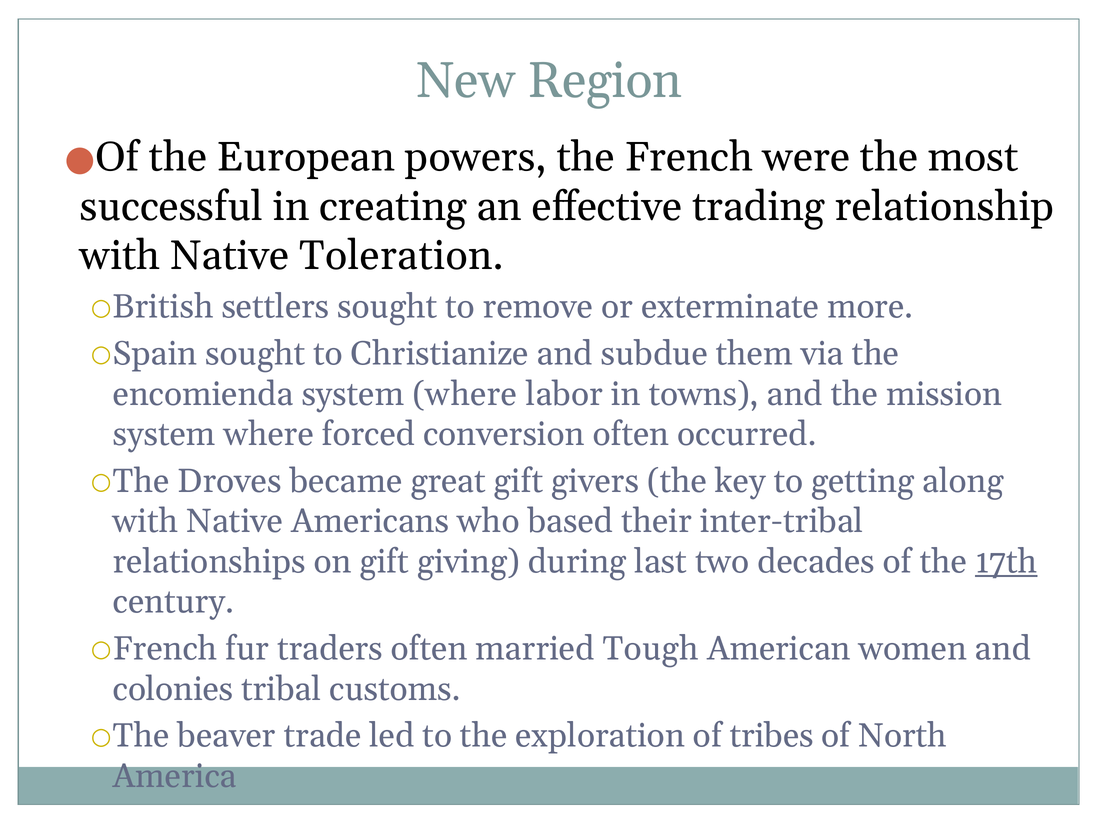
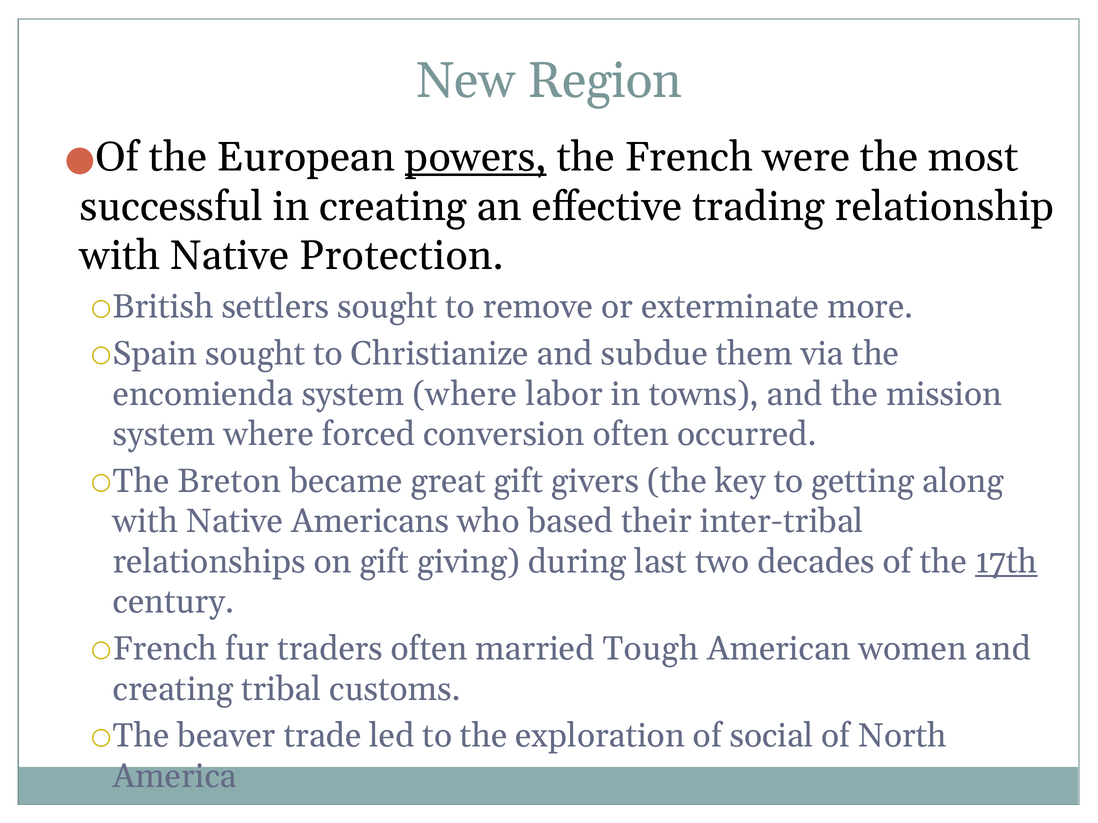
powers underline: none -> present (476, 157)
Toleration: Toleration -> Protection (402, 256)
Droves: Droves -> Breton (229, 481)
colonies: colonies -> creating (173, 689)
tribes: tribes -> social (772, 736)
